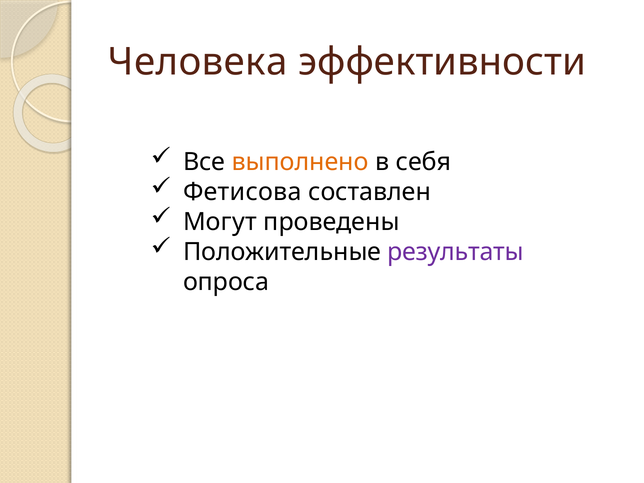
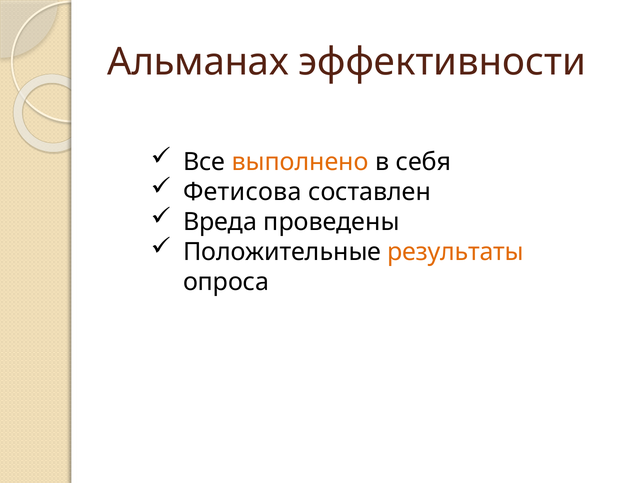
Человека: Человека -> Альманах (198, 62)
Могут: Могут -> Вреда (220, 222)
результаты colour: purple -> orange (455, 252)
